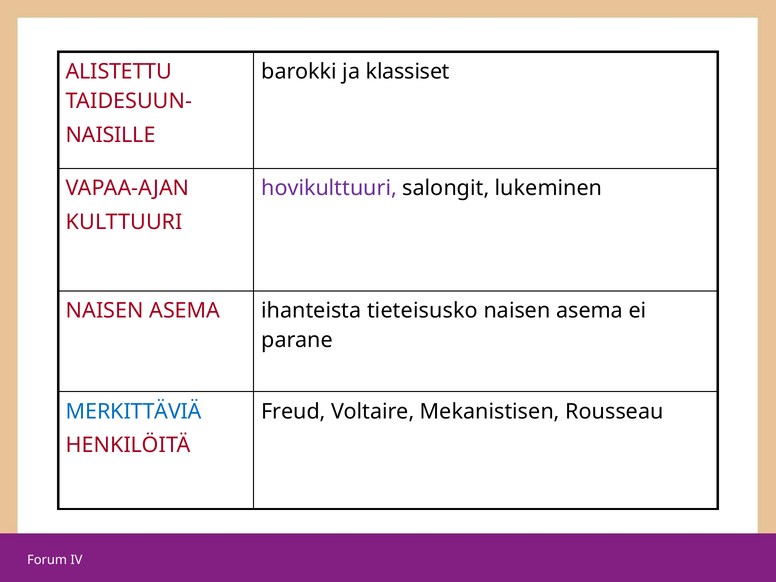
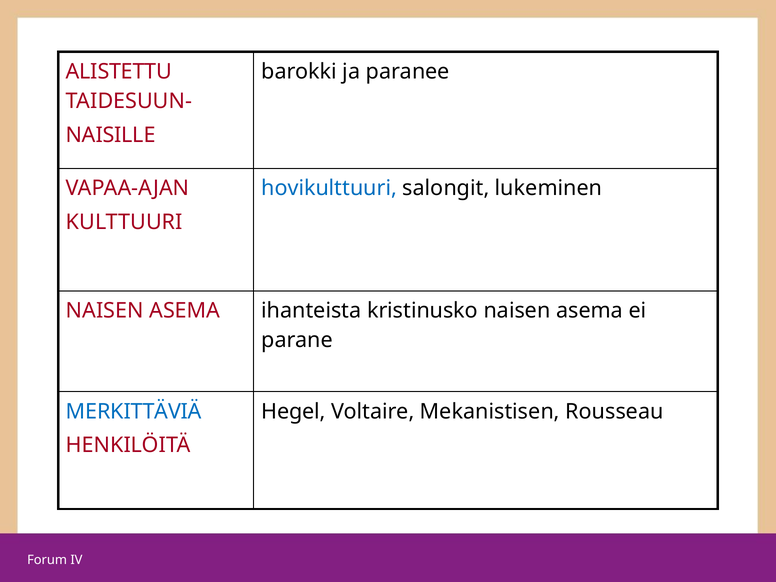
klassiset: klassiset -> paranee (408, 72)
hovikulttuuri colour: purple -> blue (329, 188)
tieteisusko: tieteisusko -> kristinusko (423, 311)
Freud: Freud -> Hegel (293, 411)
